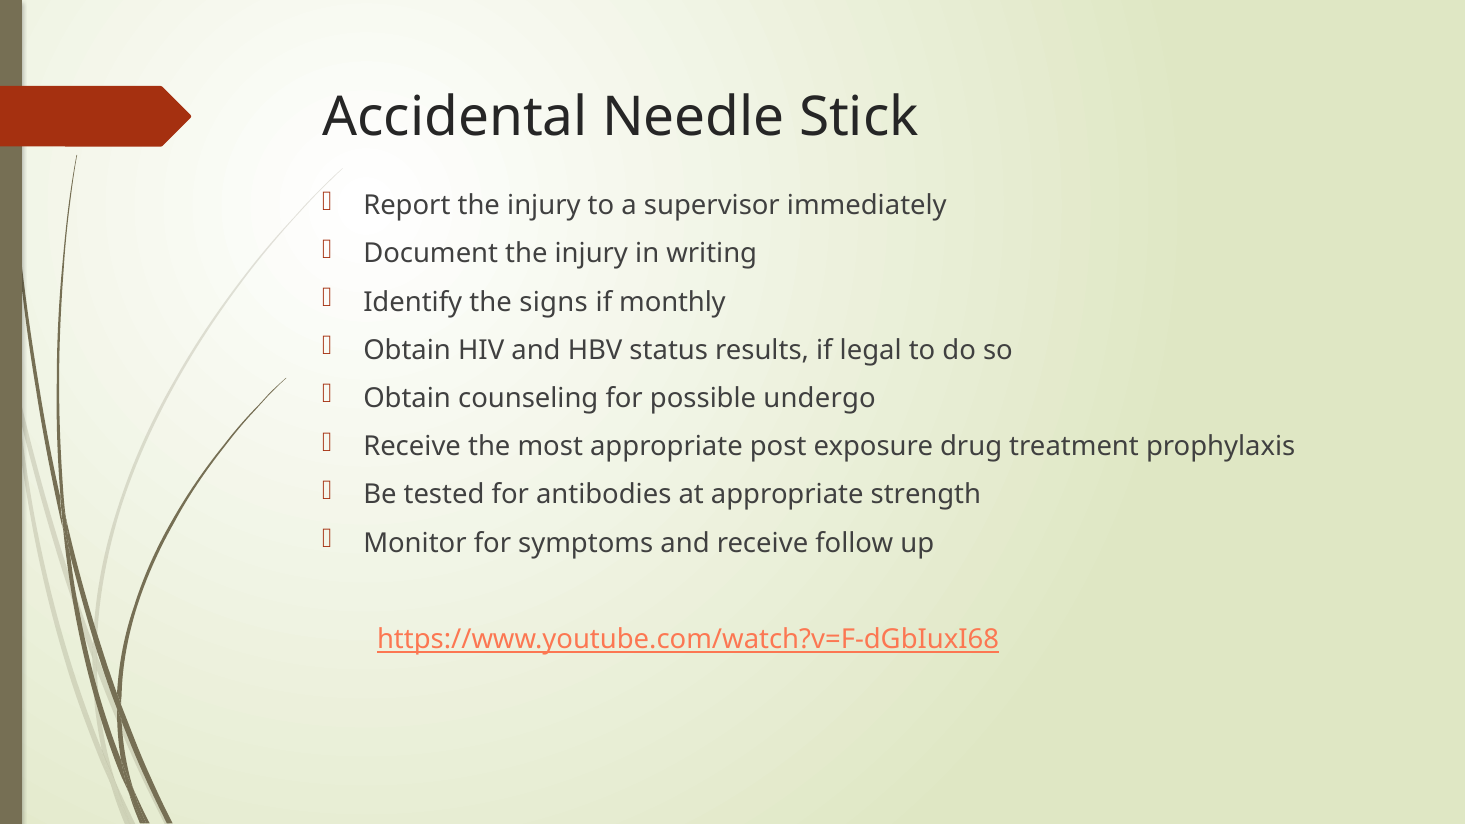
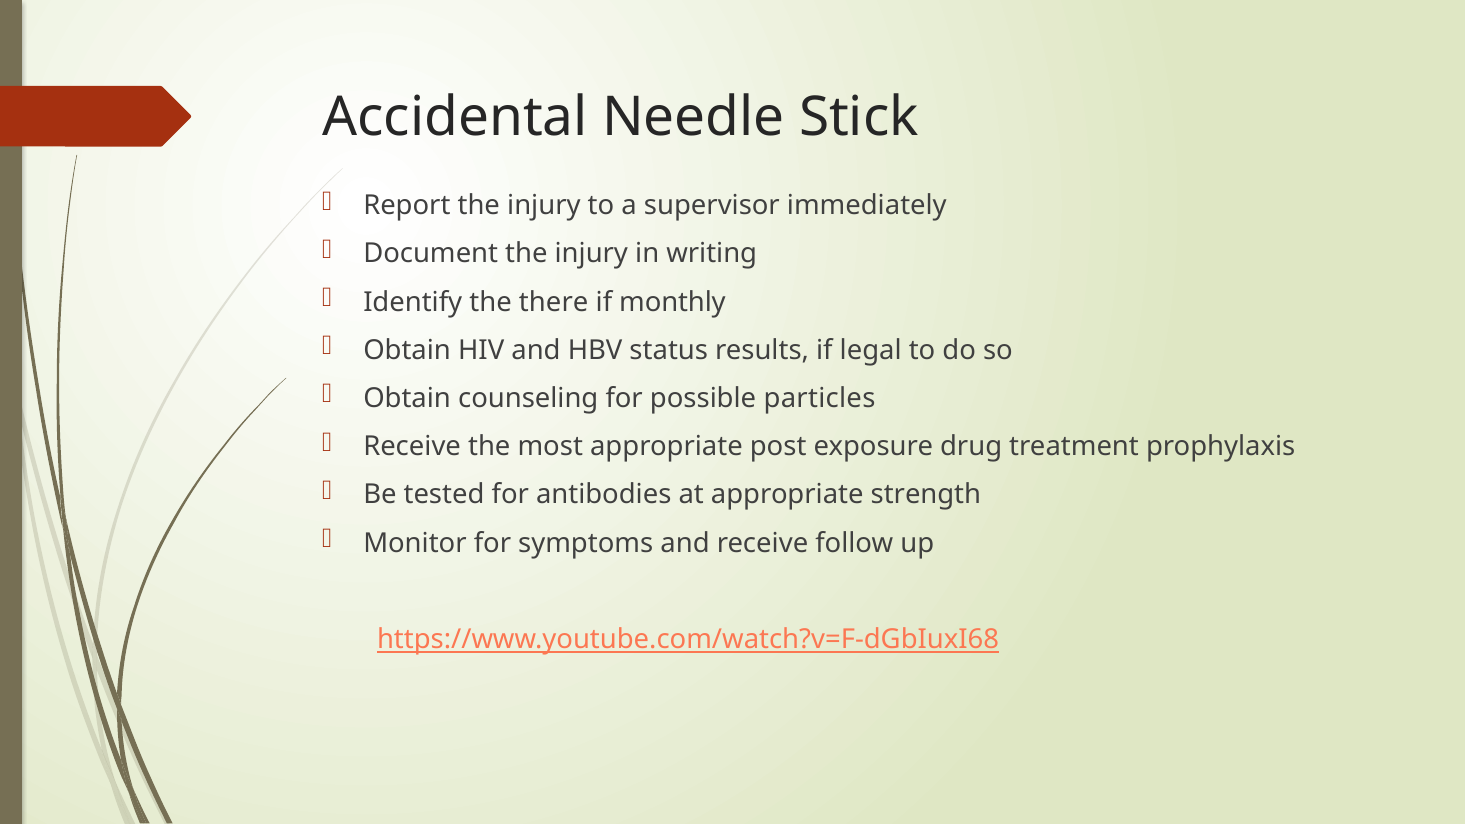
signs: signs -> there (554, 302)
undergo: undergo -> particles (820, 398)
